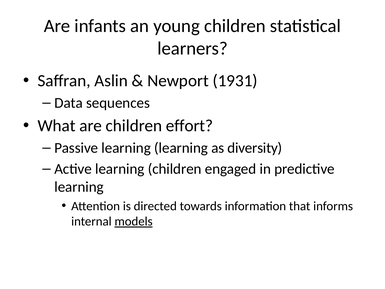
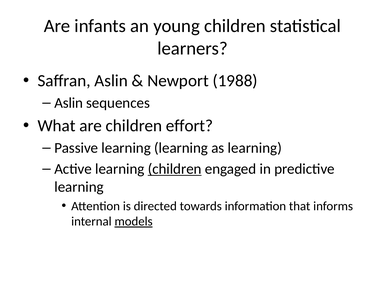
1931: 1931 -> 1988 (235, 81)
Data: Data -> Aslin (69, 103)
as diversity: diversity -> learning (255, 148)
children underline: none -> present (175, 169)
